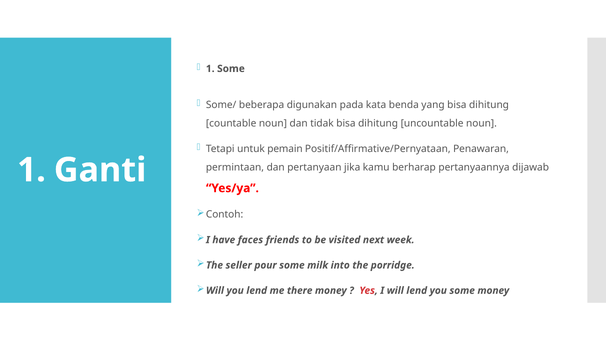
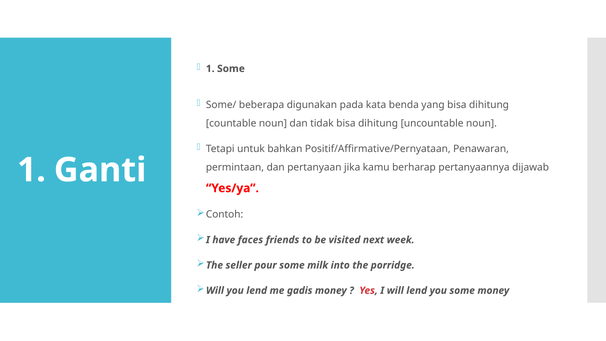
pemain: pemain -> bahkan (285, 149)
there: there -> gadis (300, 290)
